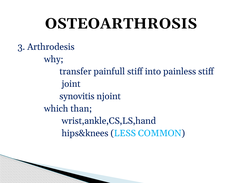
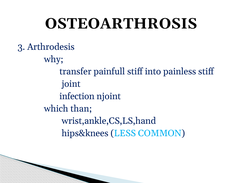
synovitis: synovitis -> infection (77, 96)
